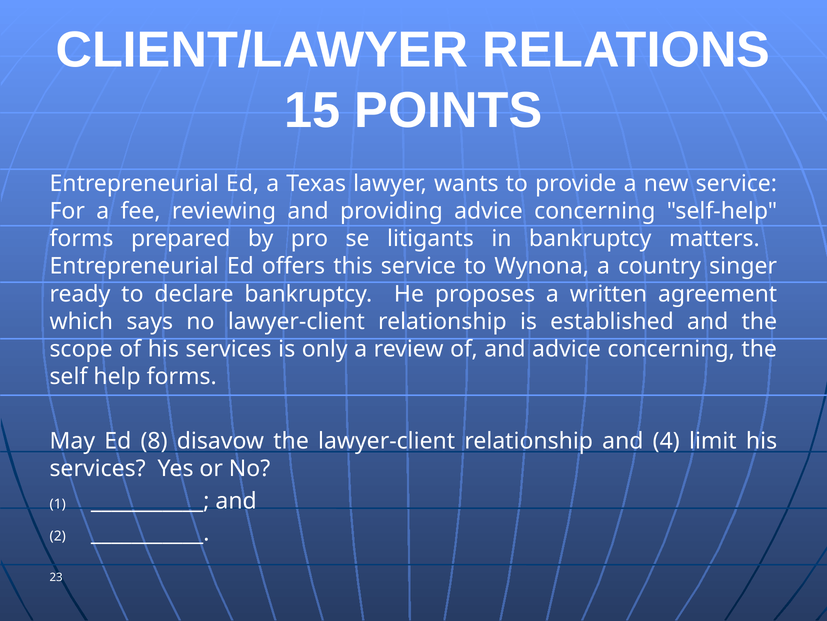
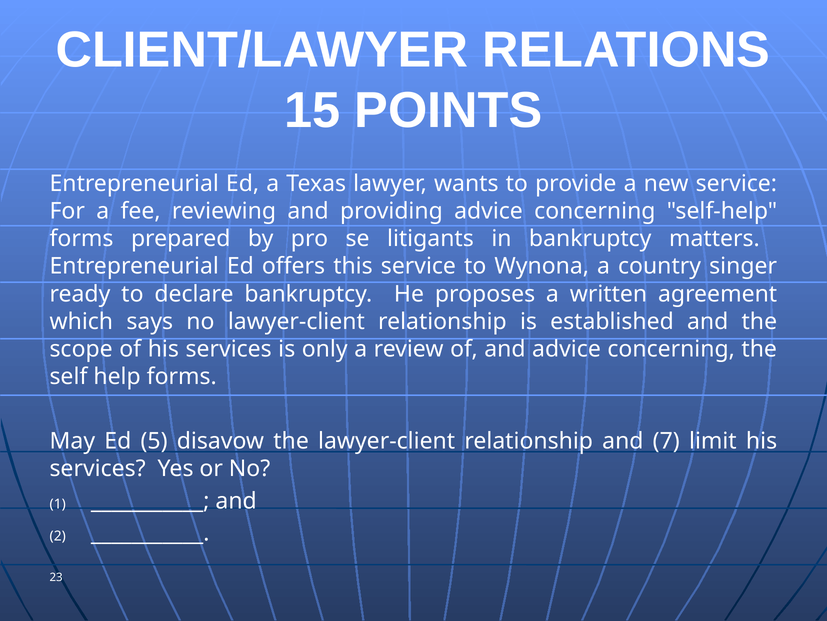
8: 8 -> 5 (154, 441)
4: 4 -> 7 (666, 441)
